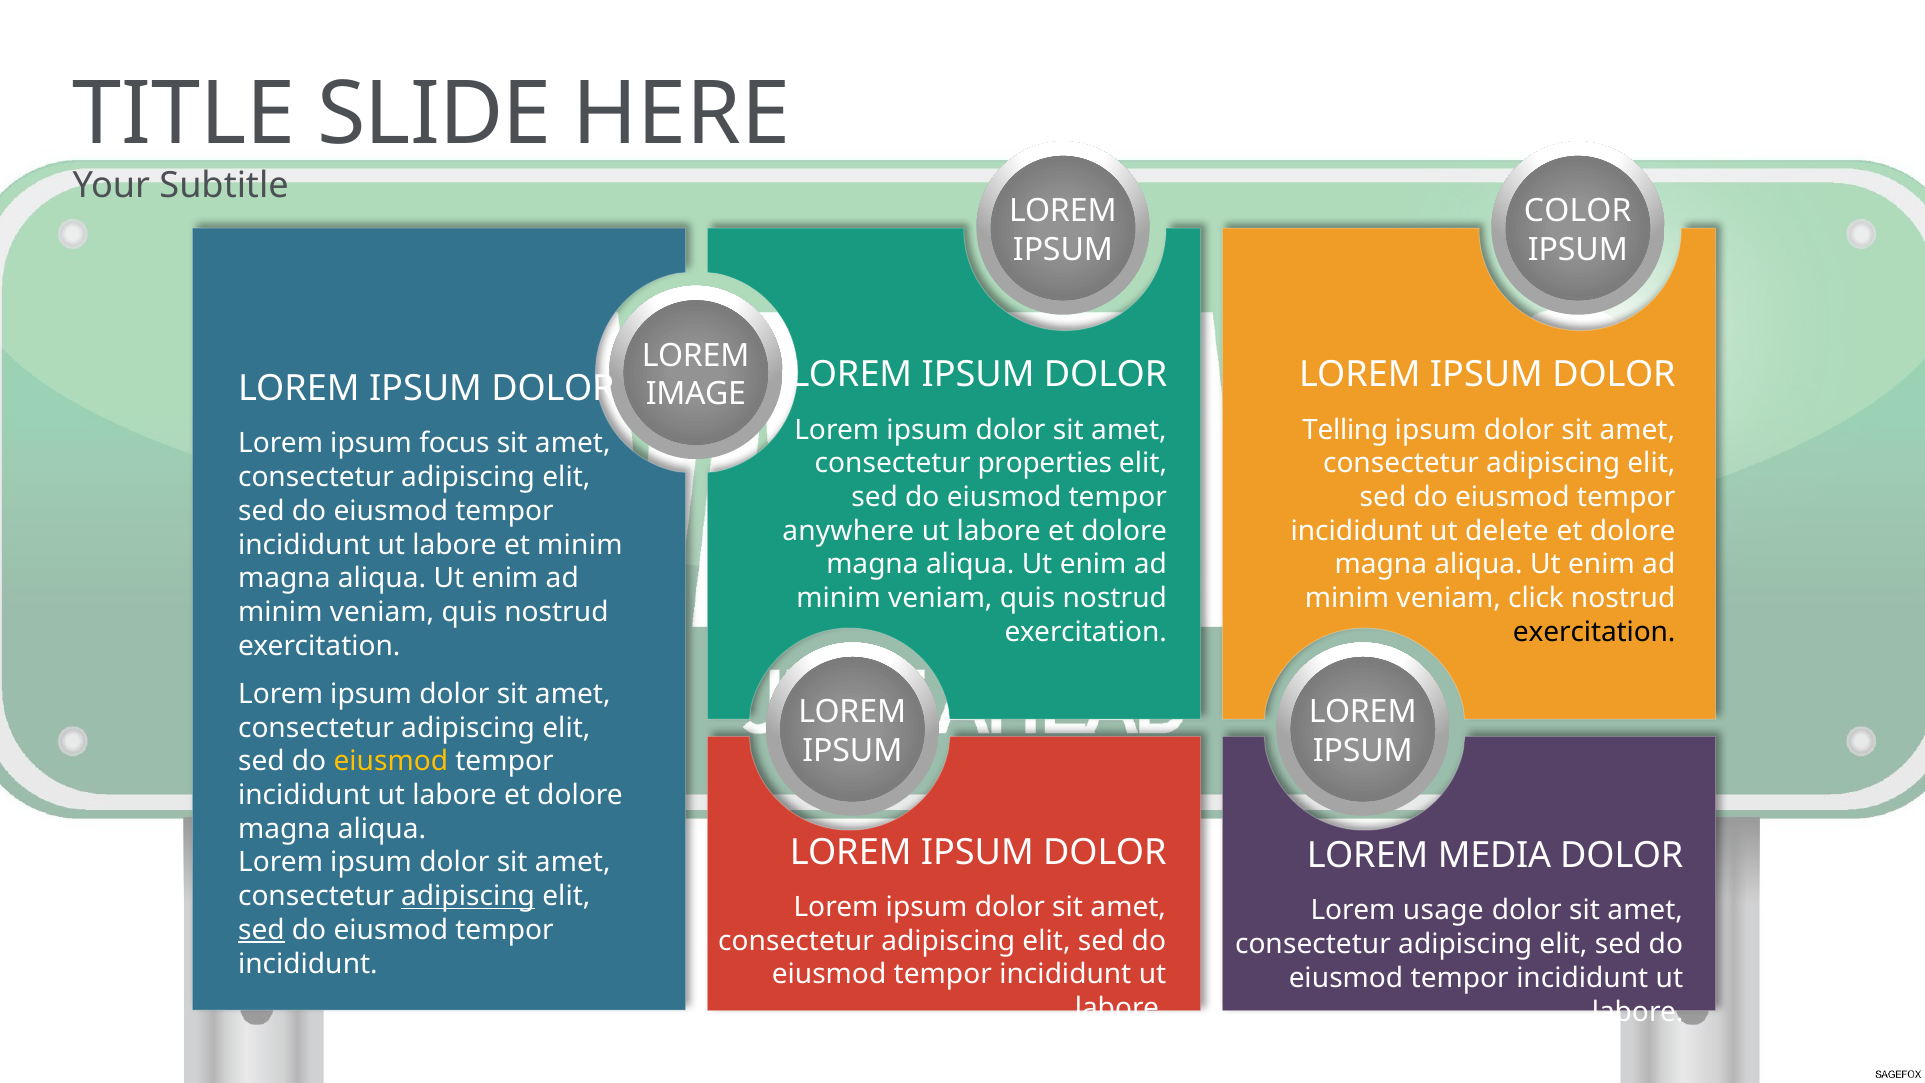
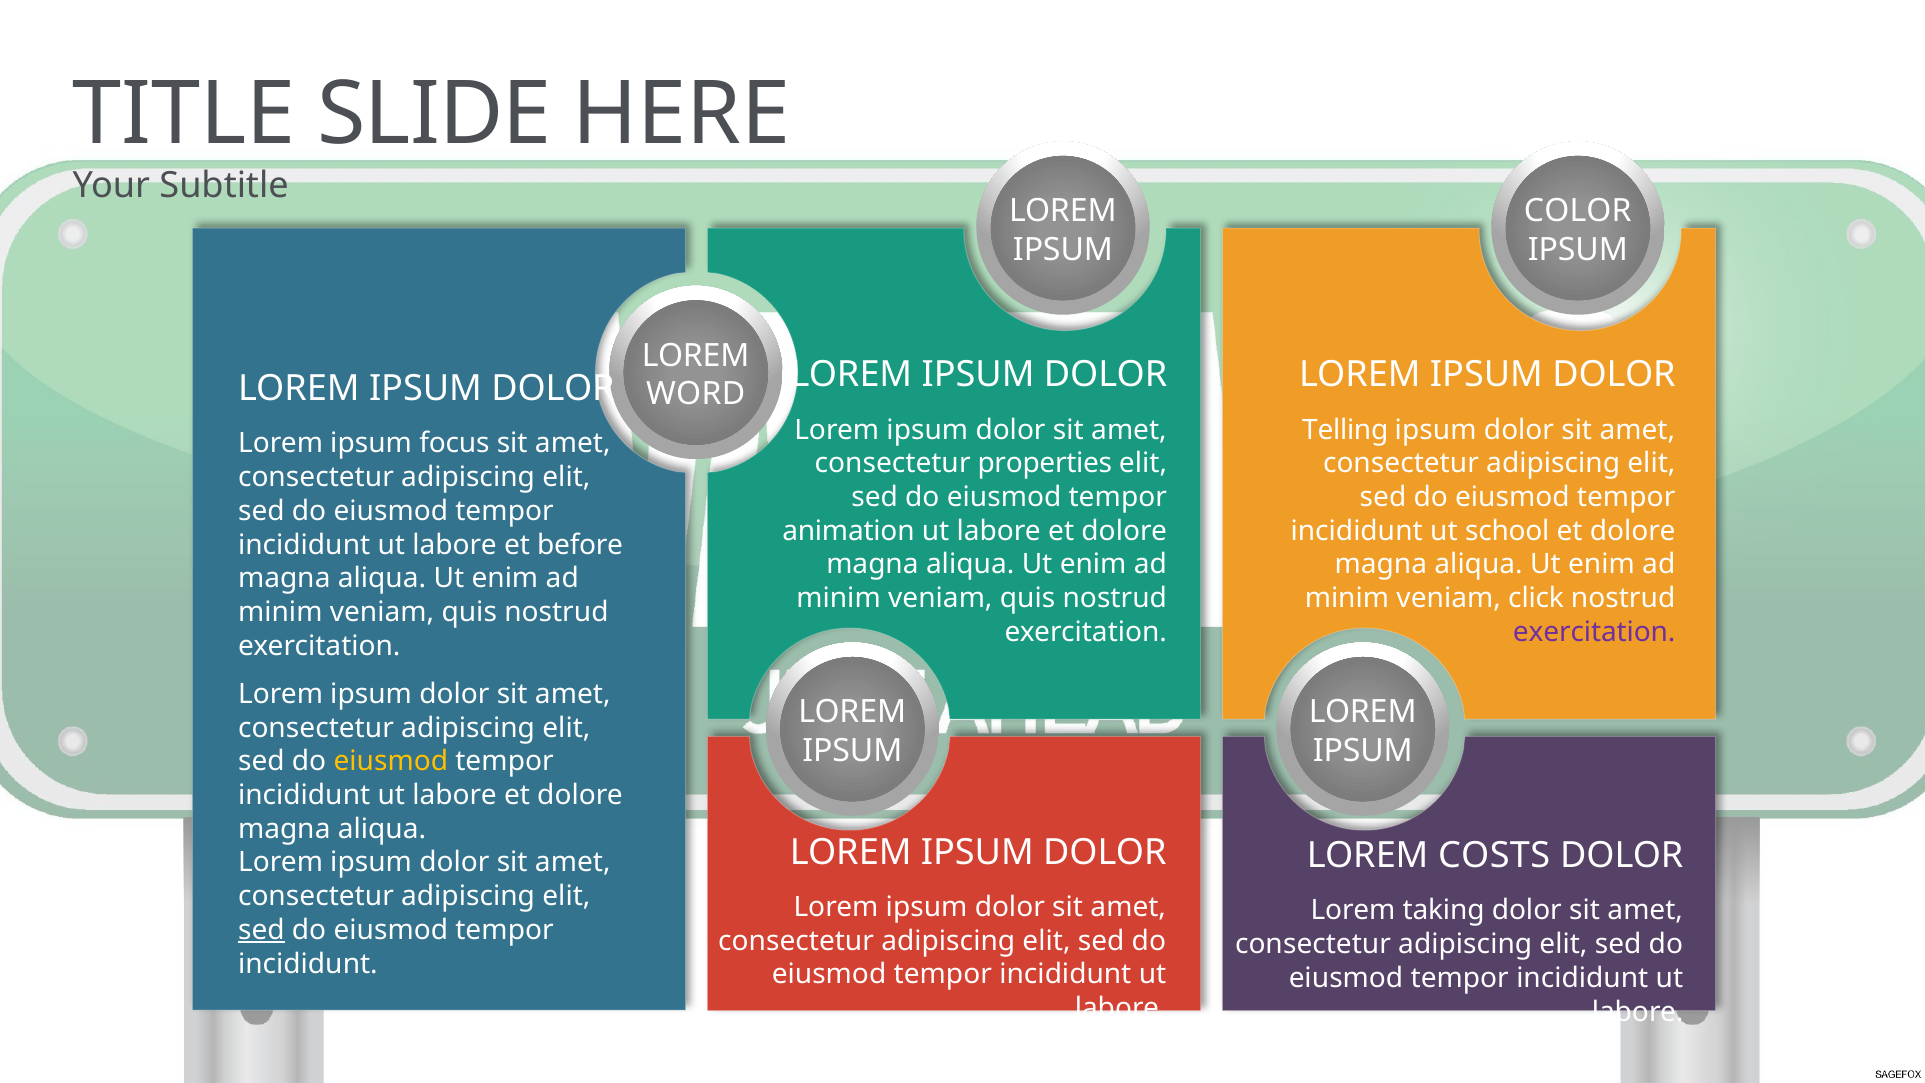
IMAGE: IMAGE -> WORD (696, 394)
anywhere: anywhere -> animation (848, 531)
delete: delete -> school (1507, 531)
et minim: minim -> before (580, 545)
exercitation colour: black -> purple (1594, 632)
MEDIA: MEDIA -> COSTS (1494, 856)
adipiscing underline: present -> none (468, 896)
usage: usage -> taking (1444, 910)
